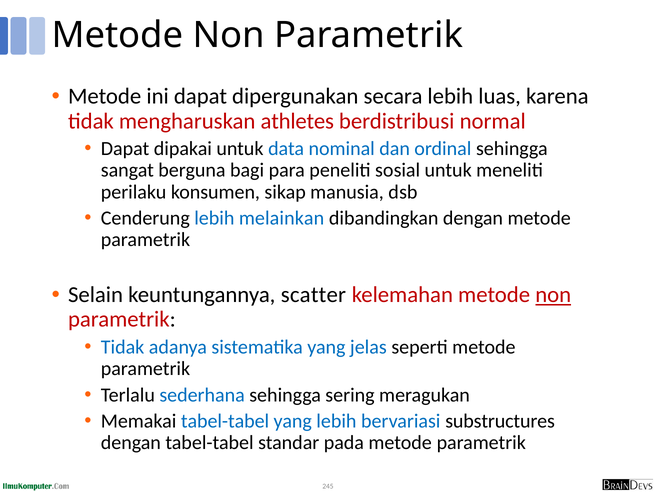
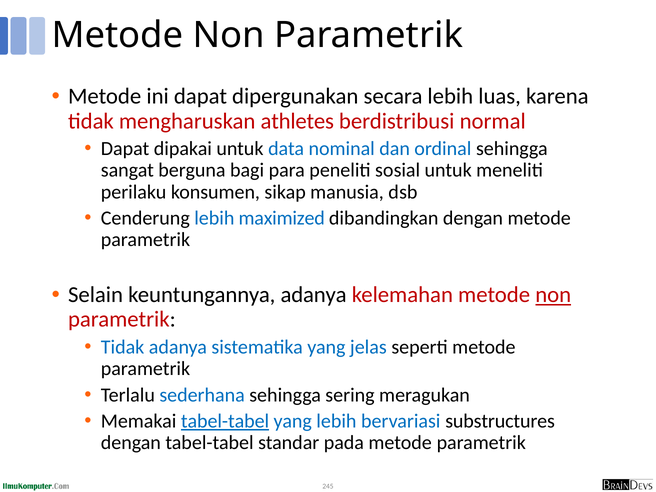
melainkan: melainkan -> maximized (282, 218)
keuntungannya scatter: scatter -> adanya (314, 295)
tabel-tabel underline: none -> present (225, 421)
